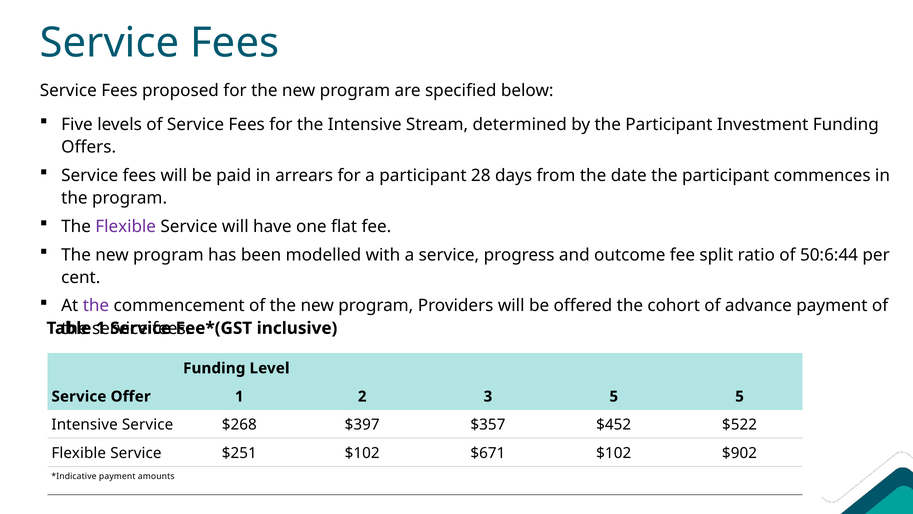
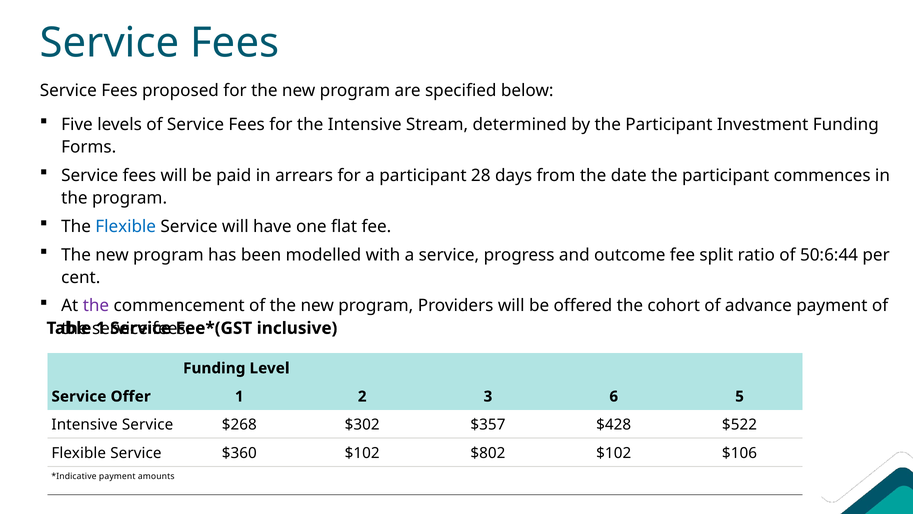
Offers: Offers -> Forms (89, 147)
Flexible colour: purple -> blue (126, 226)
3 5: 5 -> 6 (614, 396)
$397: $397 -> $302 (362, 424)
$452: $452 -> $428 (614, 424)
$251: $251 -> $360 (239, 453)
$671: $671 -> $802 (488, 453)
$902: $902 -> $106 (739, 453)
